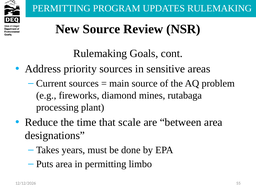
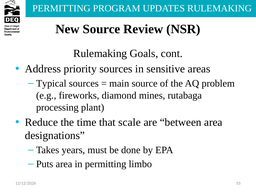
Current: Current -> Typical (51, 83)
